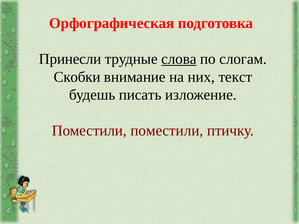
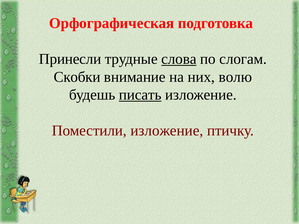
текст: текст -> волю (235, 77)
писать underline: none -> present (140, 95)
Поместили поместили: поместили -> изложение (167, 131)
